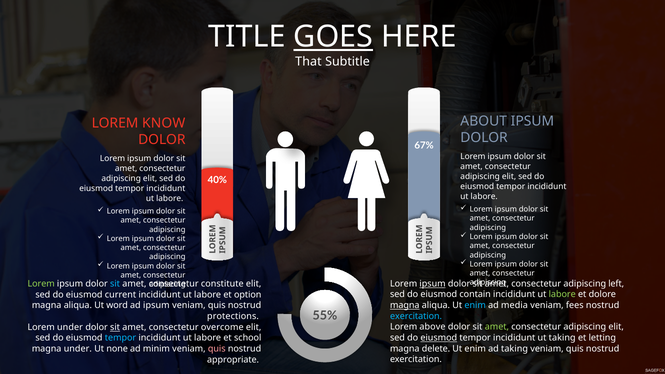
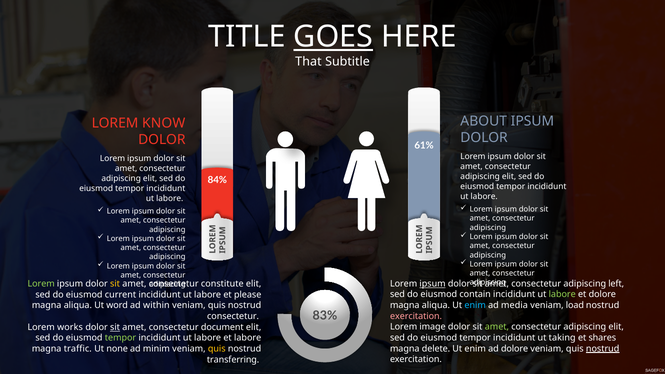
67%: 67% -> 61% (424, 145)
40%: 40% -> 84% (217, 180)
sit colour: light blue -> yellow (115, 284)
option: option -> please (248, 295)
magna underline: present -> none (405, 305)
fees: fees -> load (575, 305)
ad ipsum: ipsum -> within (156, 306)
55%: 55% -> 83% (325, 316)
exercitation colour: light blue -> pink (416, 316)
protections: protections -> consectetur (233, 316)
above: above -> image (433, 327)
Lorem under: under -> works (70, 327)
overcome: overcome -> document (222, 327)
eiusmod underline: present -> none (439, 338)
letting: letting -> shares (602, 338)
tempor colour: light blue -> light green (121, 338)
et school: school -> labore (248, 338)
ad taking: taking -> dolore (515, 349)
nostrud underline: none -> present (603, 349)
magna under: under -> traffic (78, 349)
quis colour: pink -> yellow (217, 349)
appropriate: appropriate -> transferring (233, 360)
